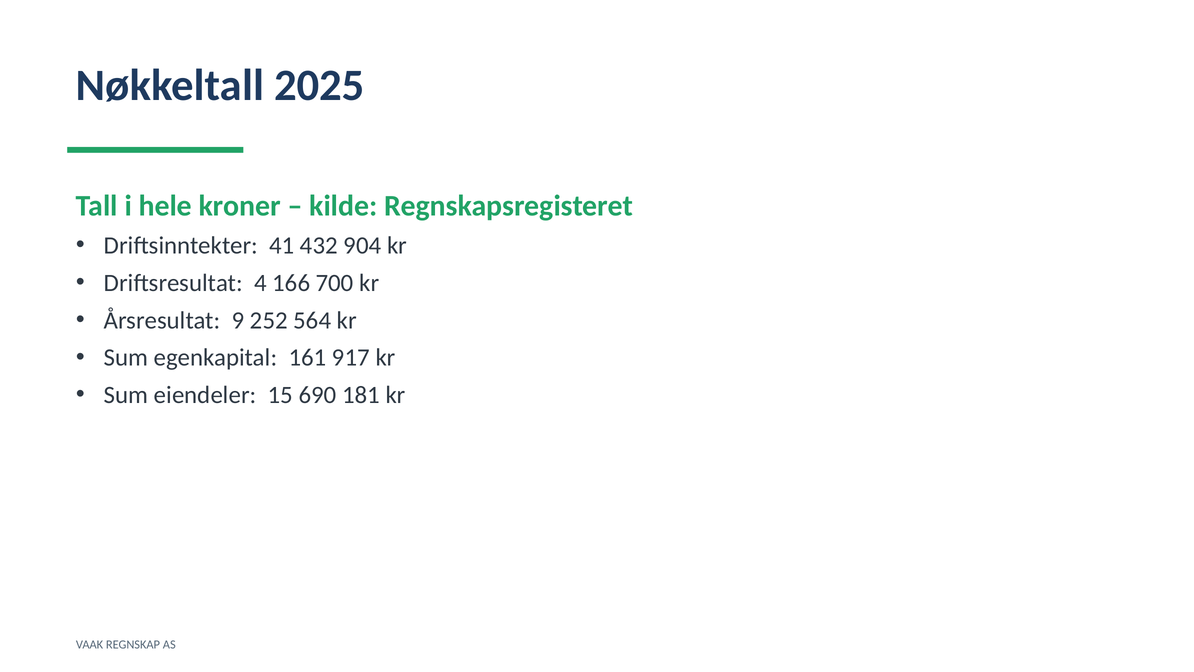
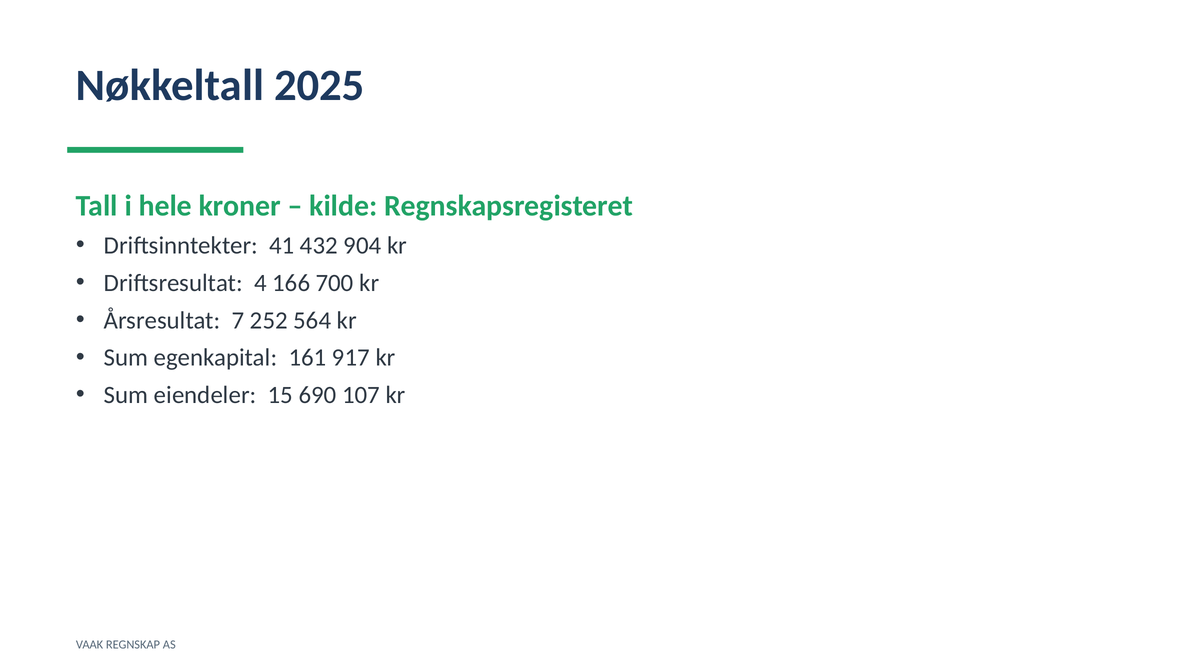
9: 9 -> 7 (238, 320)
181: 181 -> 107 (361, 395)
